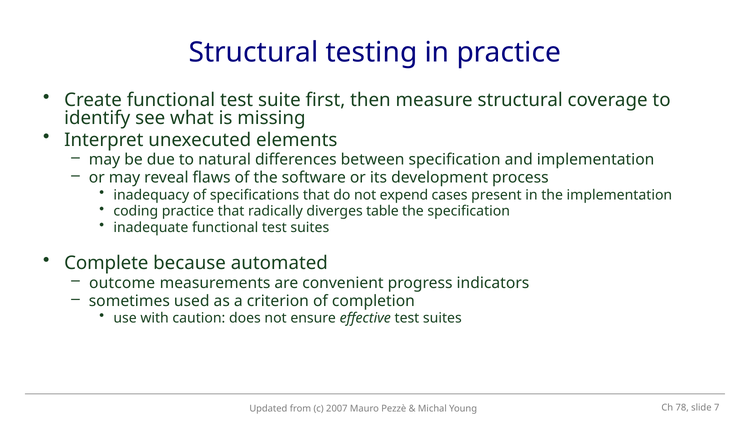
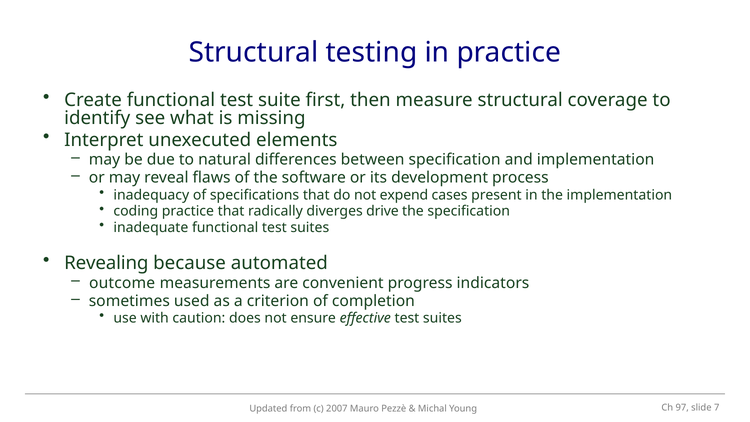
table: table -> drive (382, 211)
Complete: Complete -> Revealing (106, 263)
78: 78 -> 97 (682, 408)
